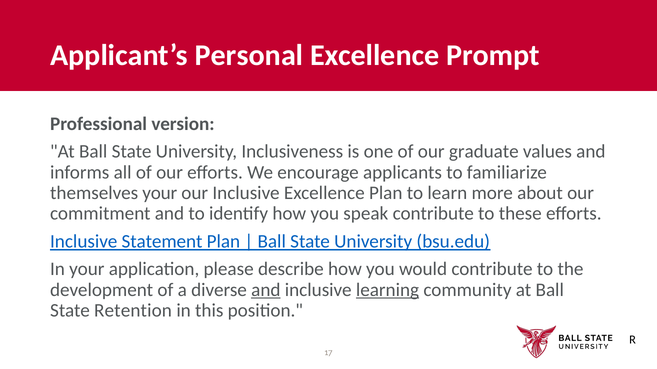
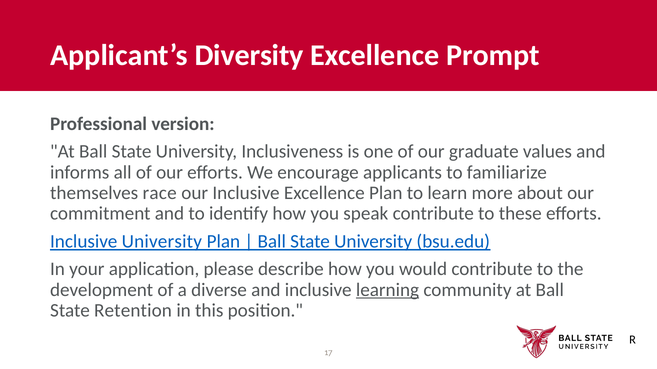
Personal: Personal -> Diversity (249, 55)
themselves your: your -> race (160, 193)
Inclusive Statement: Statement -> University (162, 242)
and underline: present -> none (266, 290)
